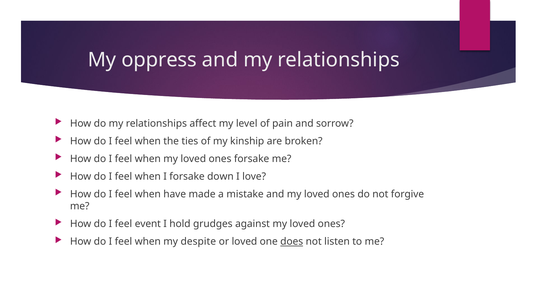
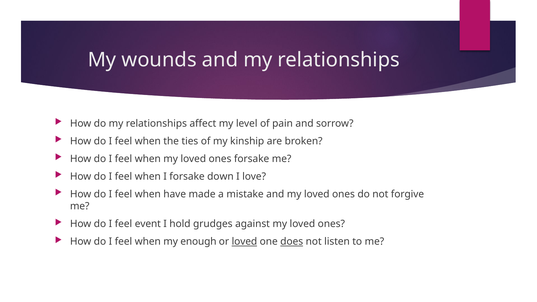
oppress: oppress -> wounds (159, 60)
despite: despite -> enough (198, 242)
loved underline: none -> present (244, 242)
